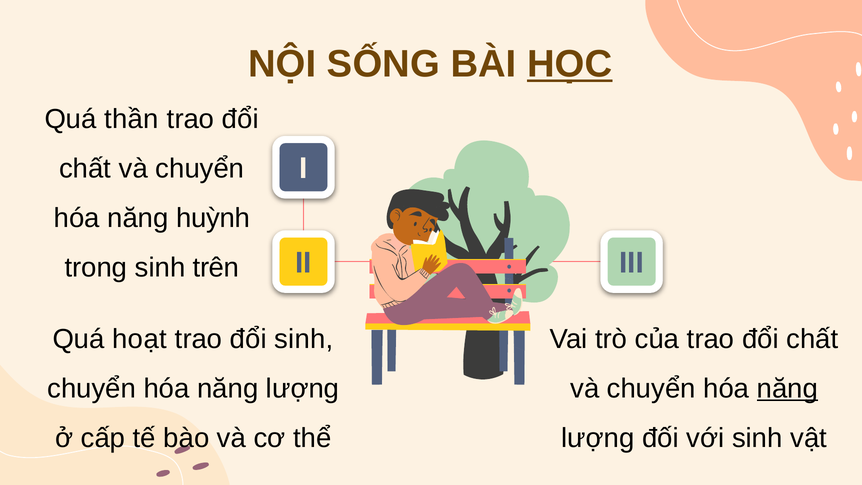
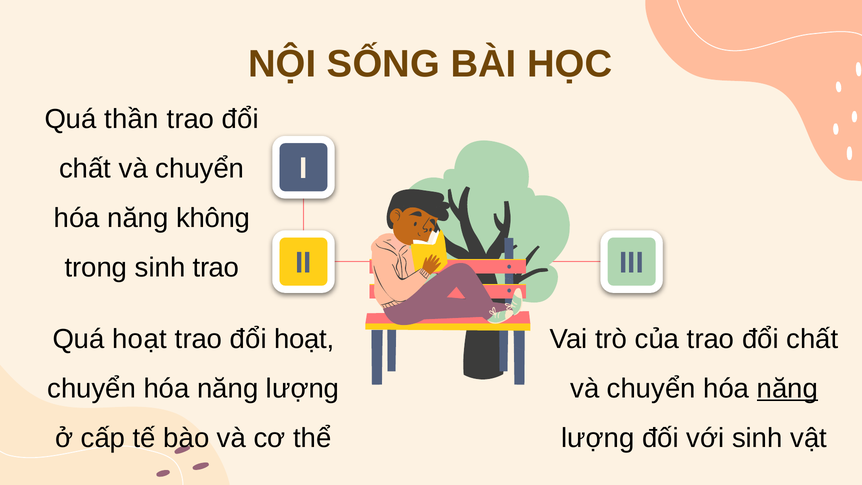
HỌC underline: present -> none (570, 64)
huỳnh: huỳnh -> không (213, 218)
sinh trên: trên -> trao (216, 268)
đổi sinh: sinh -> hoạt (304, 339)
